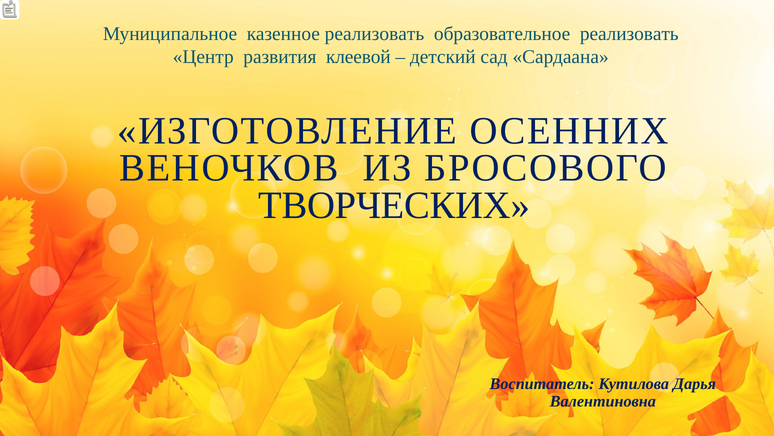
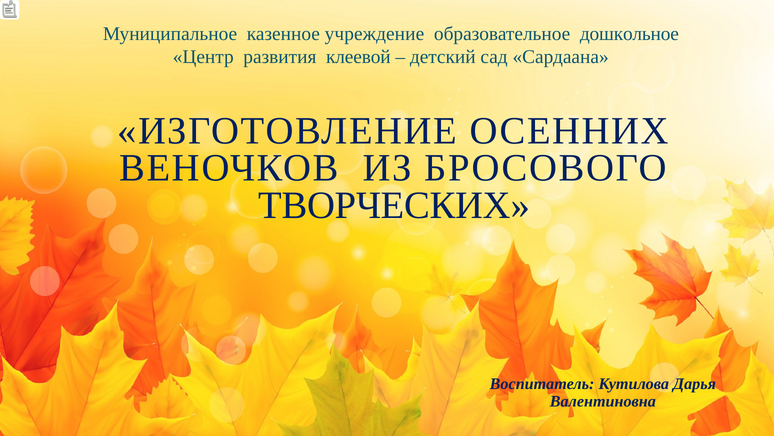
казенное реализовать: реализовать -> учреждение (374, 34)
образовательное реализовать: реализовать -> дошкольное (629, 34)
